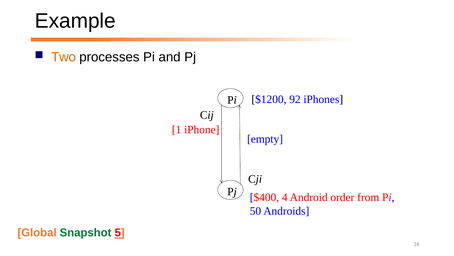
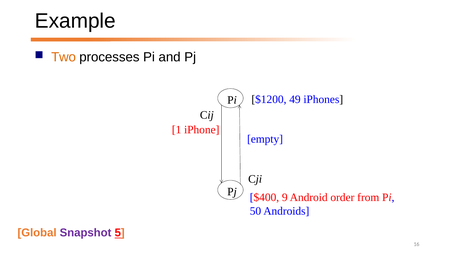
92: 92 -> 49 (295, 99)
4: 4 -> 9 (285, 197)
Snapshot colour: green -> purple (86, 232)
